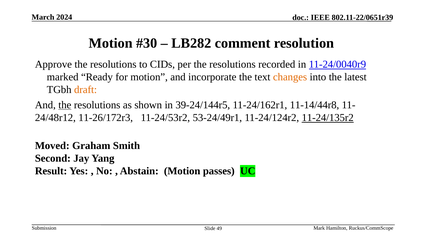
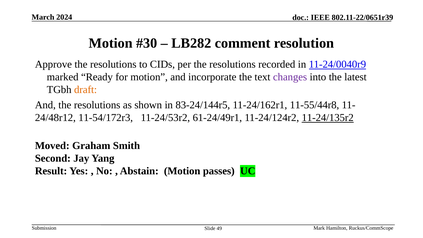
changes colour: orange -> purple (290, 77)
the underline: present -> none (65, 105)
39-24/144r5: 39-24/144r5 -> 83-24/144r5 (203, 105)
11-14/44r8: 11-14/44r8 -> 11-55/44r8 (315, 105)
11-26/172r3: 11-26/172r3 -> 11-54/172r3 (106, 118)
53-24/49r1: 53-24/49r1 -> 61-24/49r1 (217, 118)
